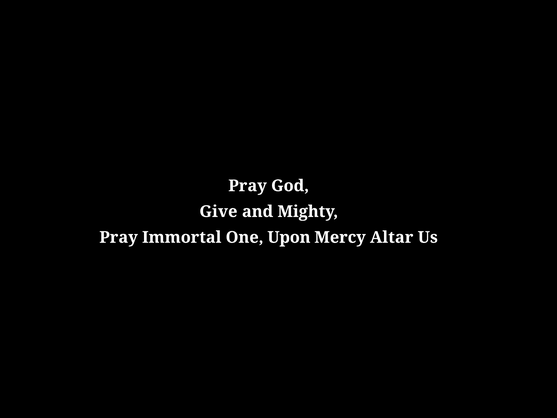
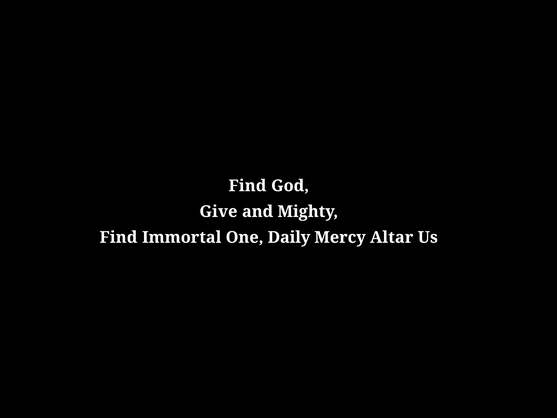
Pray: Pray -> Find (248, 186)
Pray: Pray -> Find (119, 237)
Upon: Upon -> Daily (289, 237)
